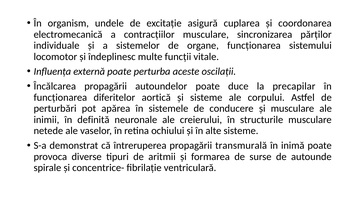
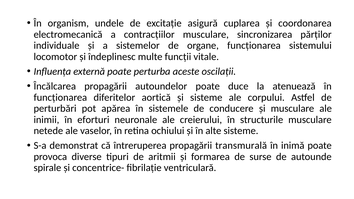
precapilar: precapilar -> atenuează (294, 86)
definită: definită -> eforturi (93, 120)
